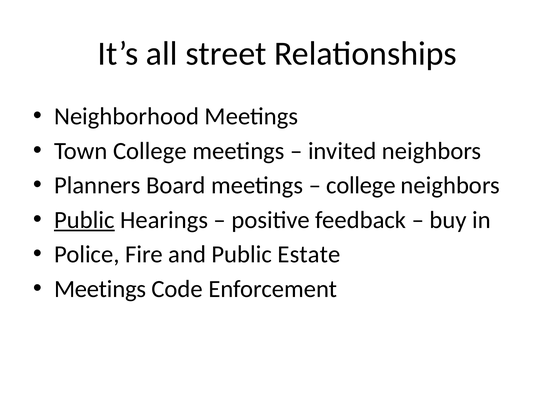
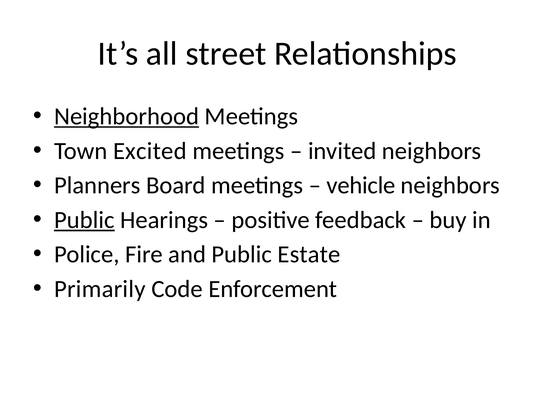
Neighborhood underline: none -> present (127, 116)
Town College: College -> Excited (150, 151)
college: college -> vehicle (361, 186)
Meetings: Meetings -> Primarily (100, 289)
